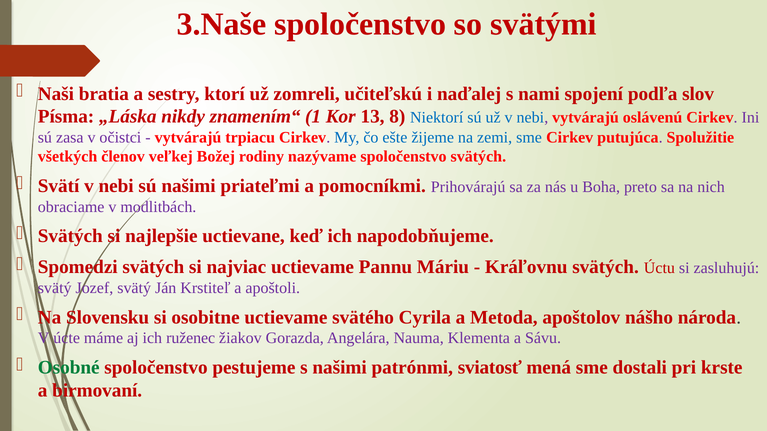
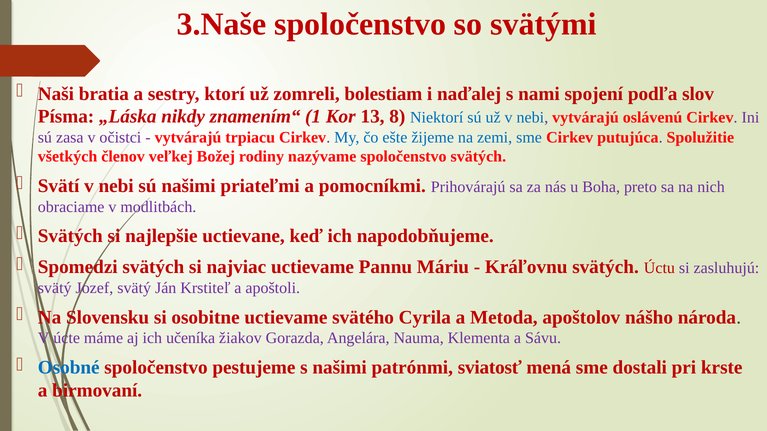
učiteľskú: učiteľskú -> bolestiam (383, 94)
ruženec: ruženec -> učeníka (191, 338)
Osobné colour: green -> blue (69, 368)
